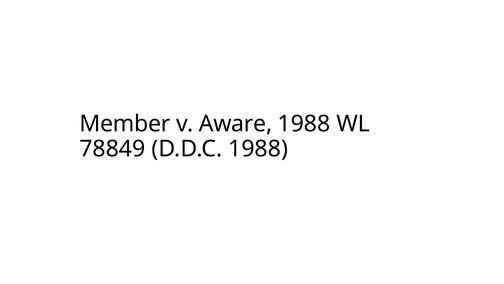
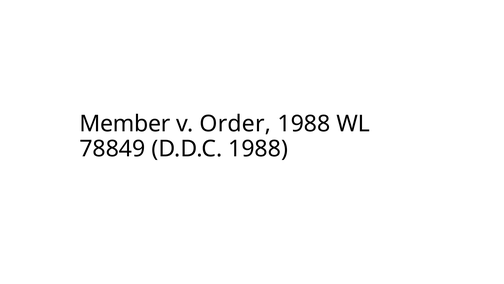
Aware: Aware -> Order (235, 124)
